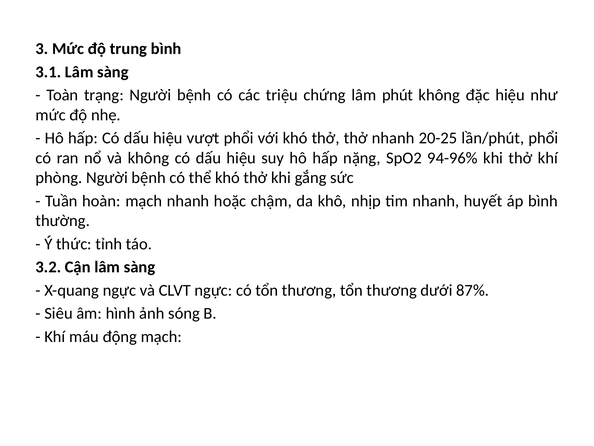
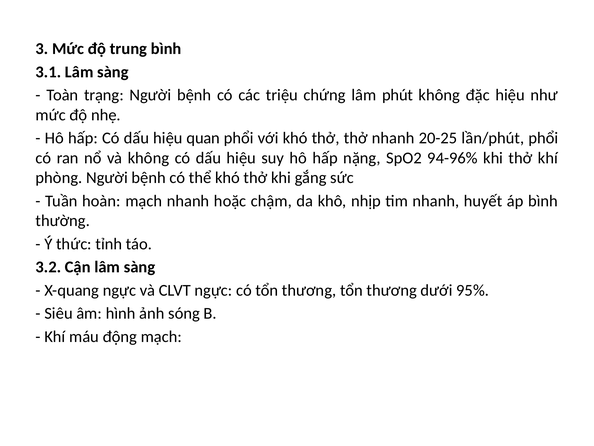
vượt: vượt -> quan (203, 138)
87%: 87% -> 95% (473, 290)
